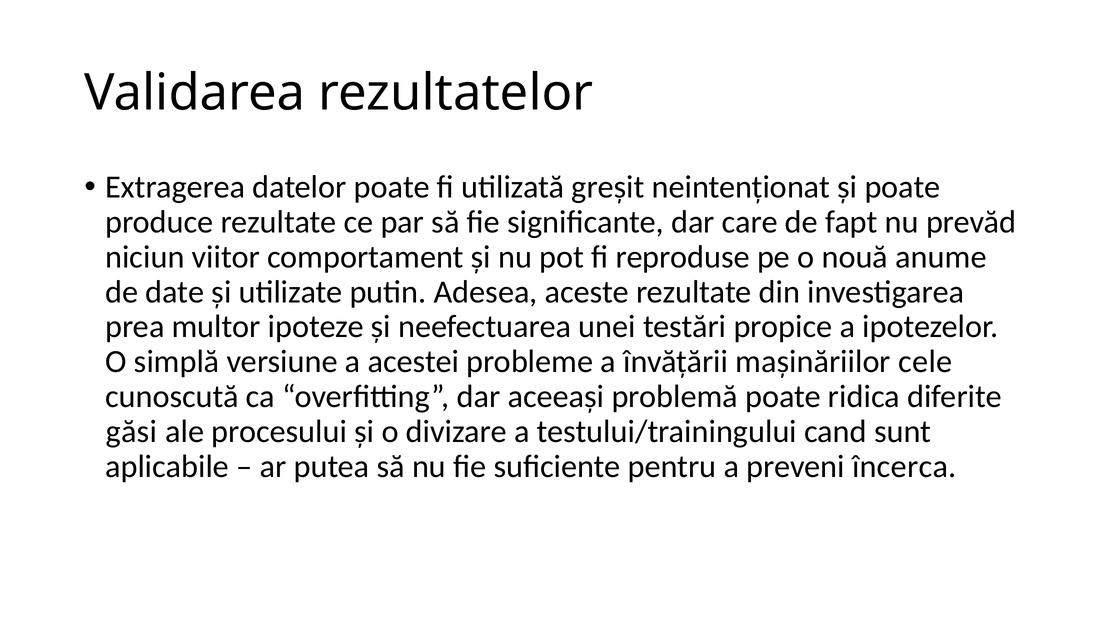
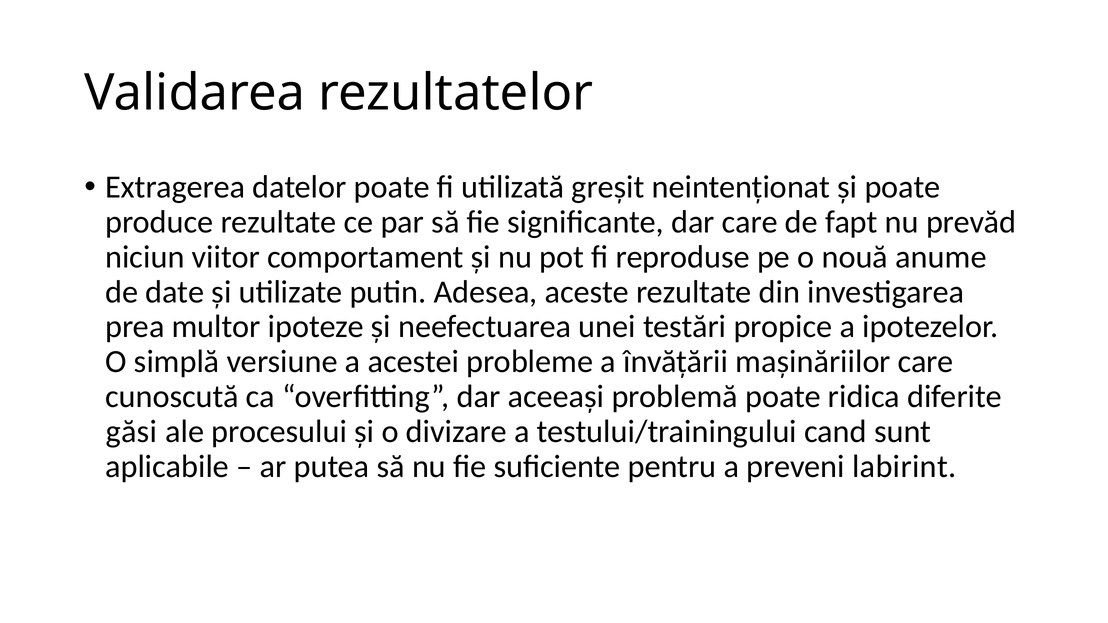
mașinăriilor cele: cele -> care (926, 362)
încerca: încerca -> labirint (904, 467)
